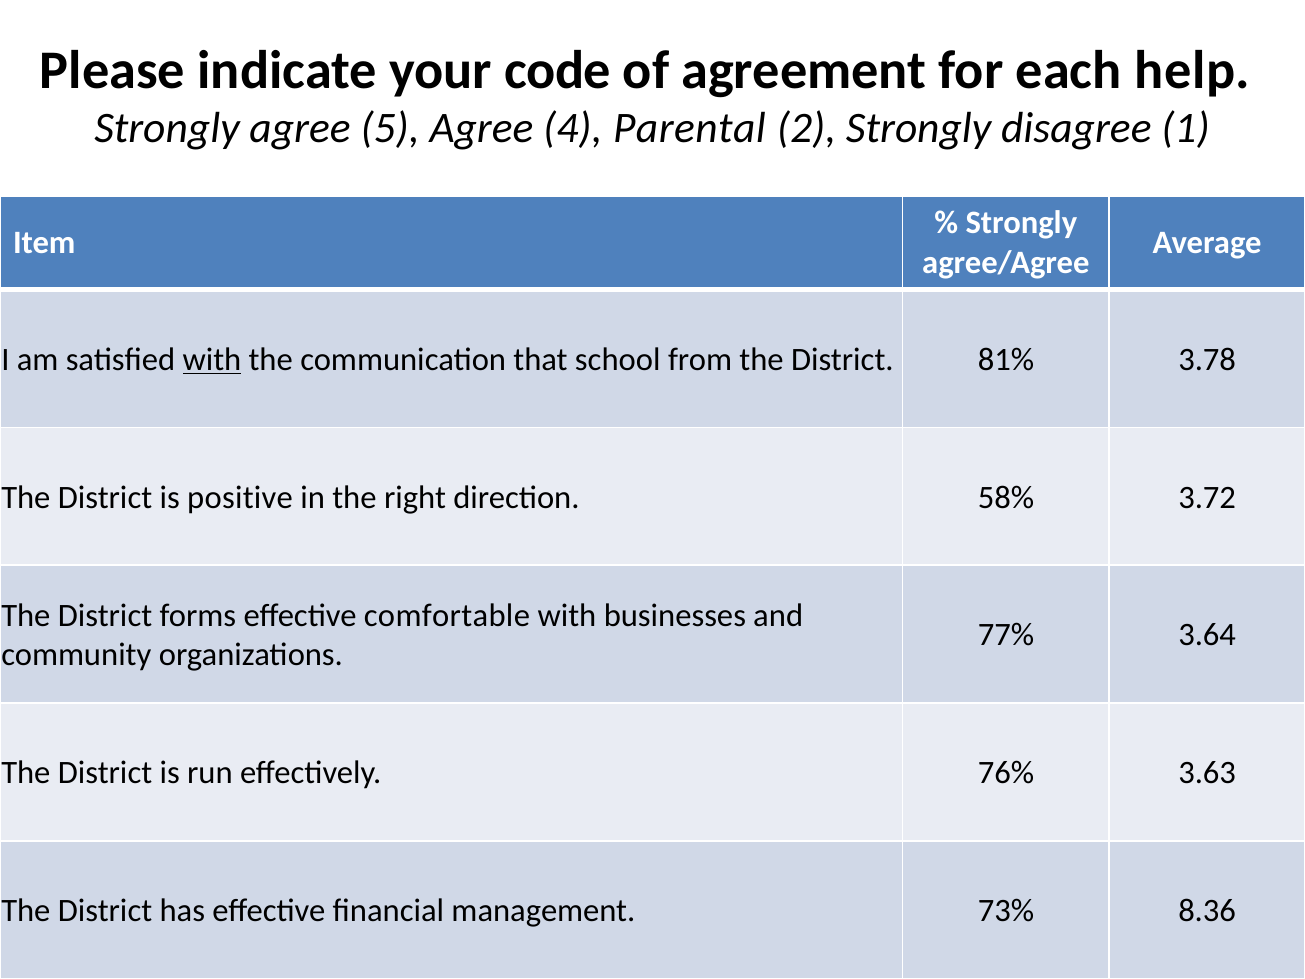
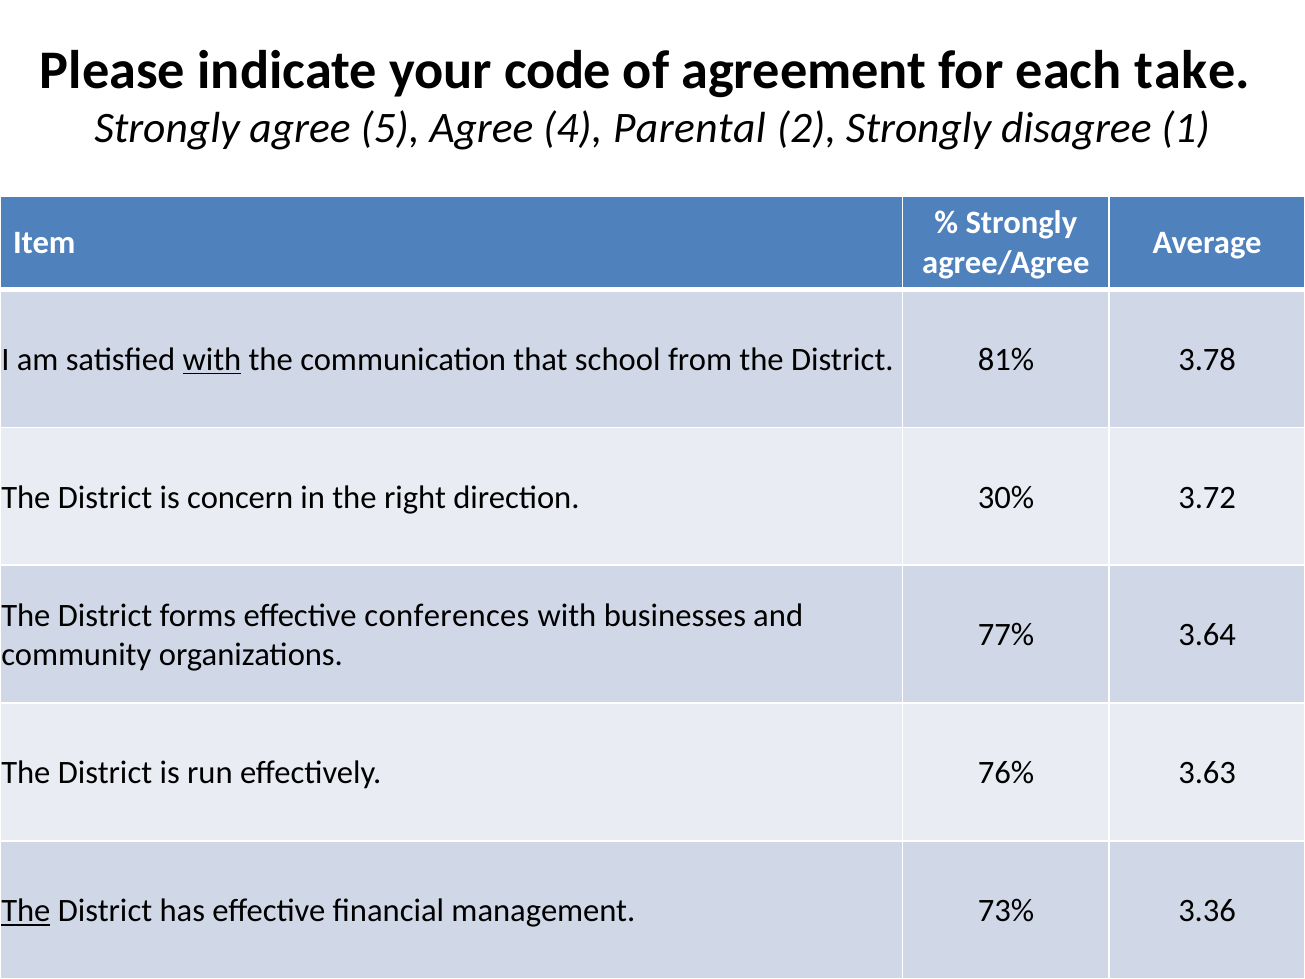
help: help -> take (1193, 70)
positive: positive -> concern (240, 497)
58%: 58% -> 30% (1006, 497)
comfortable: comfortable -> conferences (447, 615)
The underline: none -> present (26, 911)
8.36: 8.36 -> 3.36 (1207, 911)
